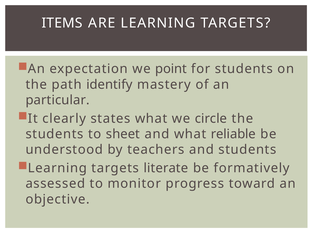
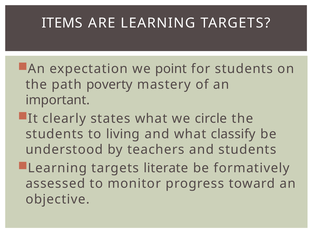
identify: identify -> poverty (109, 85)
particular: particular -> important (58, 100)
sheet: sheet -> living (123, 135)
reliable: reliable -> classify (233, 135)
